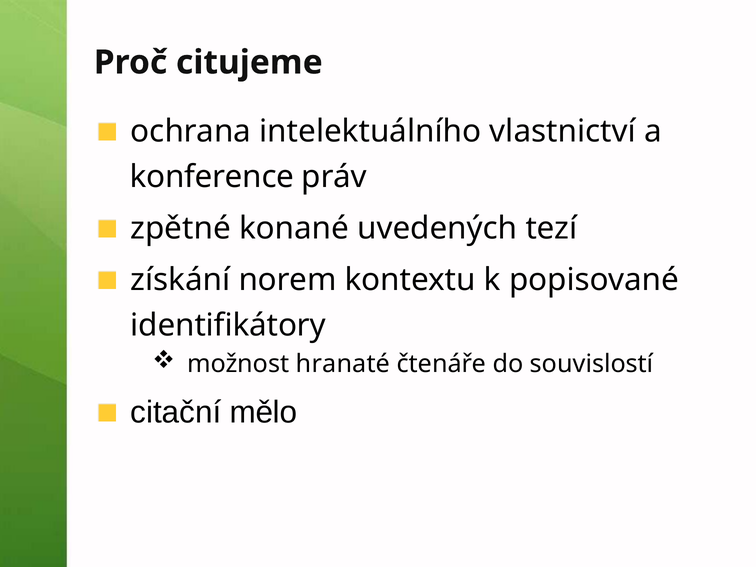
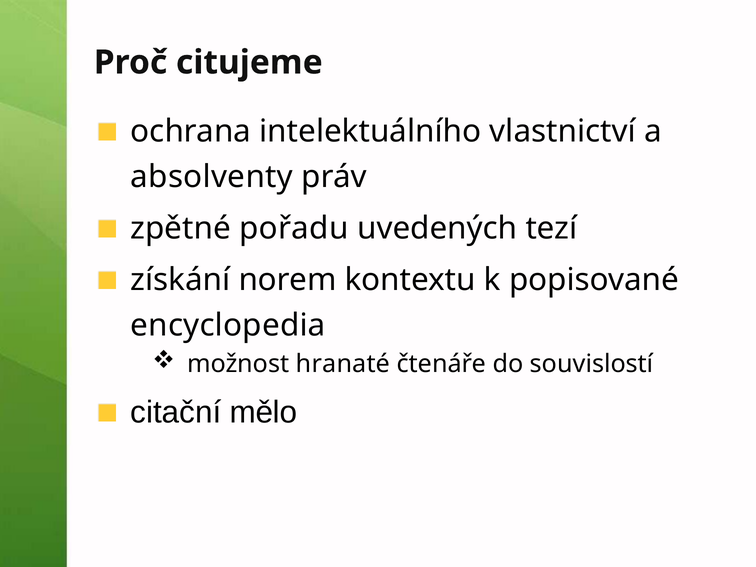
konference: konference -> absolventy (212, 177)
konané: konané -> pořadu (294, 228)
identifikátory: identifikátory -> encyclopedia (228, 325)
